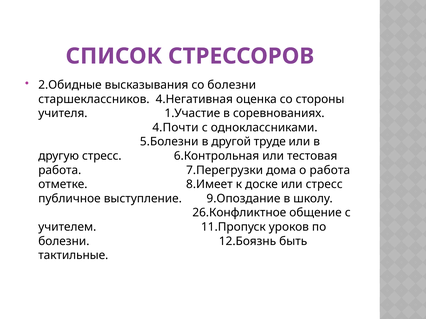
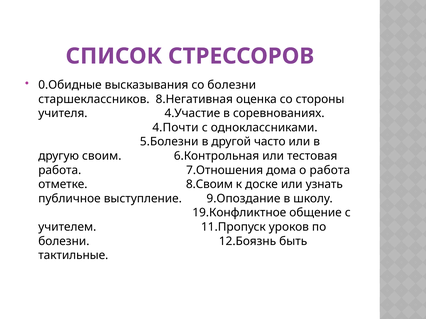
2.Обидные: 2.Обидные -> 0.Обидные (70, 85)
4.Негативная: 4.Негативная -> 8.Негативная (194, 99)
1.Участие: 1.Участие -> 4.Участие (192, 113)
труде: труде -> часто (270, 142)
другую стресс: стресс -> своим (102, 156)
7.Перегрузки: 7.Перегрузки -> 7.Отношения (225, 170)
8.Имеет: 8.Имеет -> 8.Своим (209, 185)
или стресс: стресс -> узнать (324, 185)
26.Конфликтное: 26.Конфликтное -> 19.Конфликтное (239, 213)
